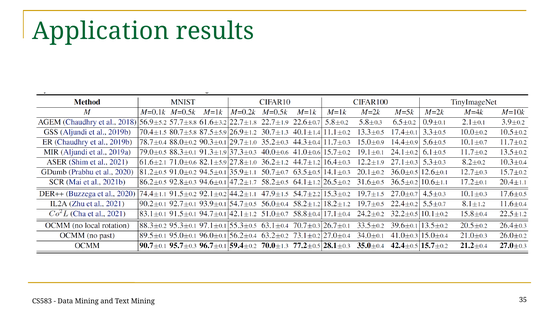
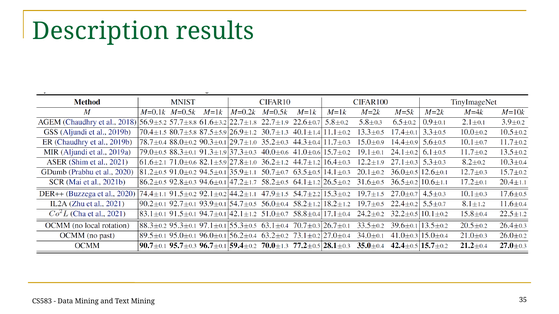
Application: Application -> Description (101, 31)
